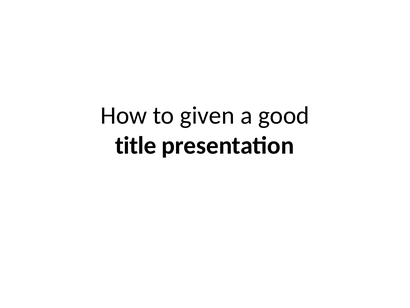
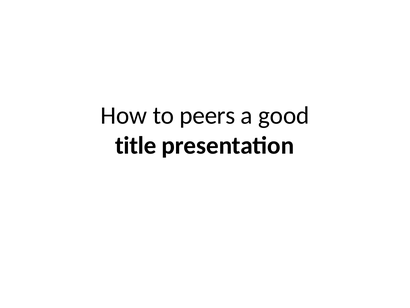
given: given -> peers (207, 115)
